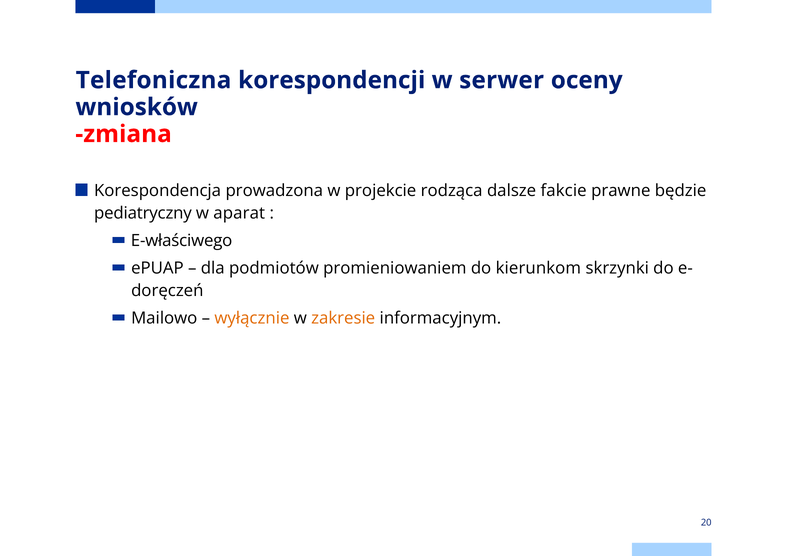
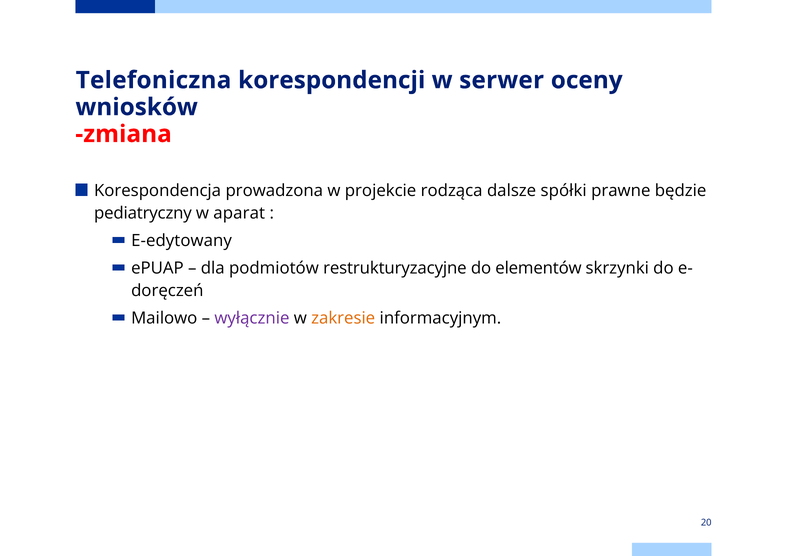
fakcie: fakcie -> spółki (564, 191)
E-właściwego: E-właściwego -> E-edytowany (181, 241)
promieniowaniem: promieniowaniem -> restrukturyzacyjne (395, 269)
kierunkom: kierunkom -> elementów (538, 269)
wyłącznie colour: orange -> purple (252, 319)
